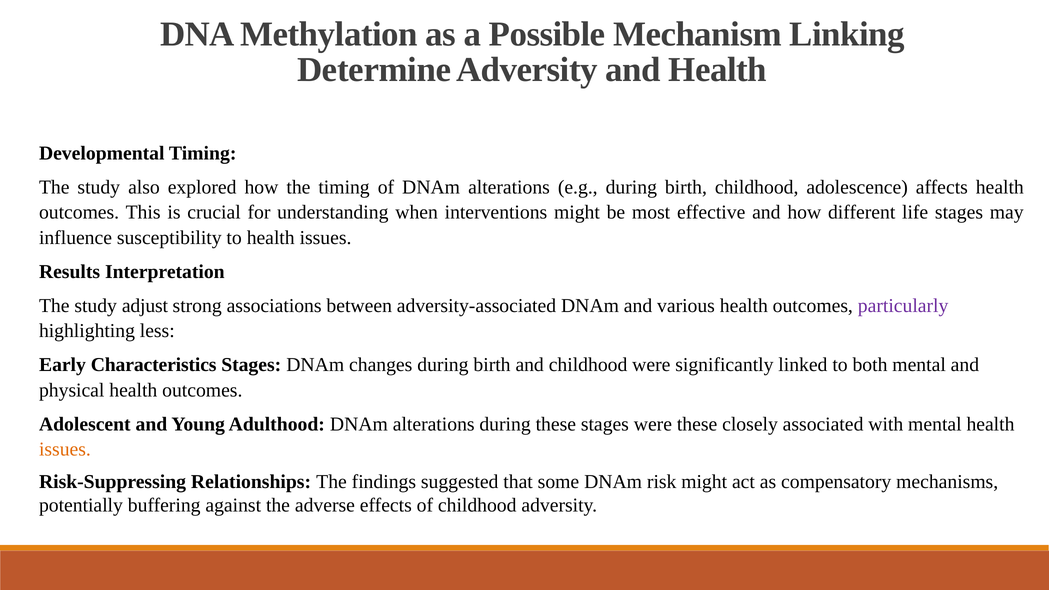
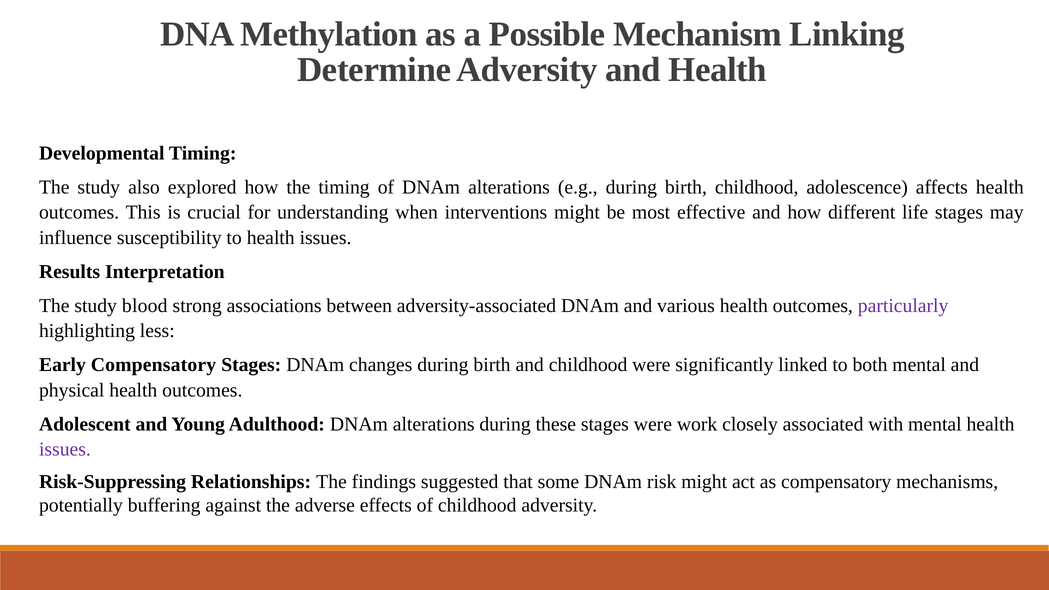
adjust: adjust -> blood (145, 306)
Early Characteristics: Characteristics -> Compensatory (153, 365)
were these: these -> work (697, 424)
issues colour: orange -> purple (65, 449)
